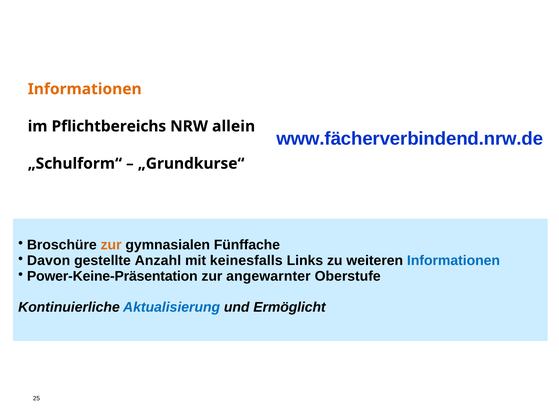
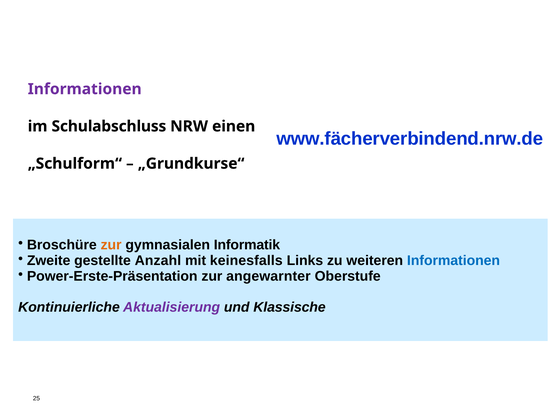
Informationen colour: orange -> purple (85, 89)
Pflichtbereichs: Pflichtbereichs -> Schulabschluss (109, 126)
allein: allein -> einen (234, 126)
Fünffache: Fünffache -> Informatik (247, 245)
Davon: Davon -> Zweite (49, 261)
Power-Keine-Präsentation: Power-Keine-Präsentation -> Power-Erste-Präsentation (112, 276)
Aktualisierung colour: blue -> purple (172, 308)
Ermöglicht: Ermöglicht -> Klassische (289, 308)
